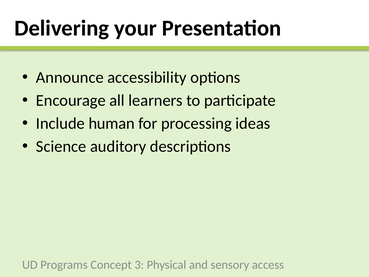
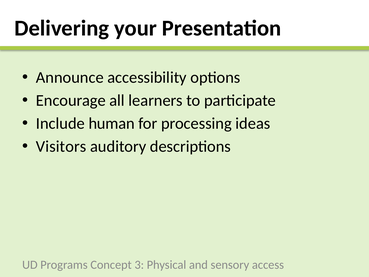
Science: Science -> Visitors (61, 146)
